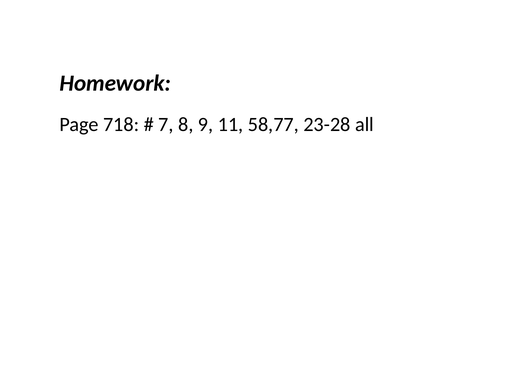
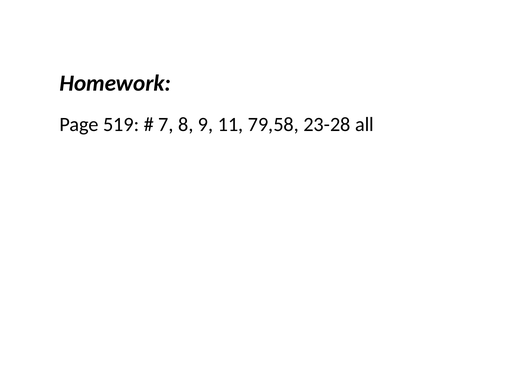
718: 718 -> 519 (121, 124)
58,77: 58,77 -> 79,58 (273, 124)
